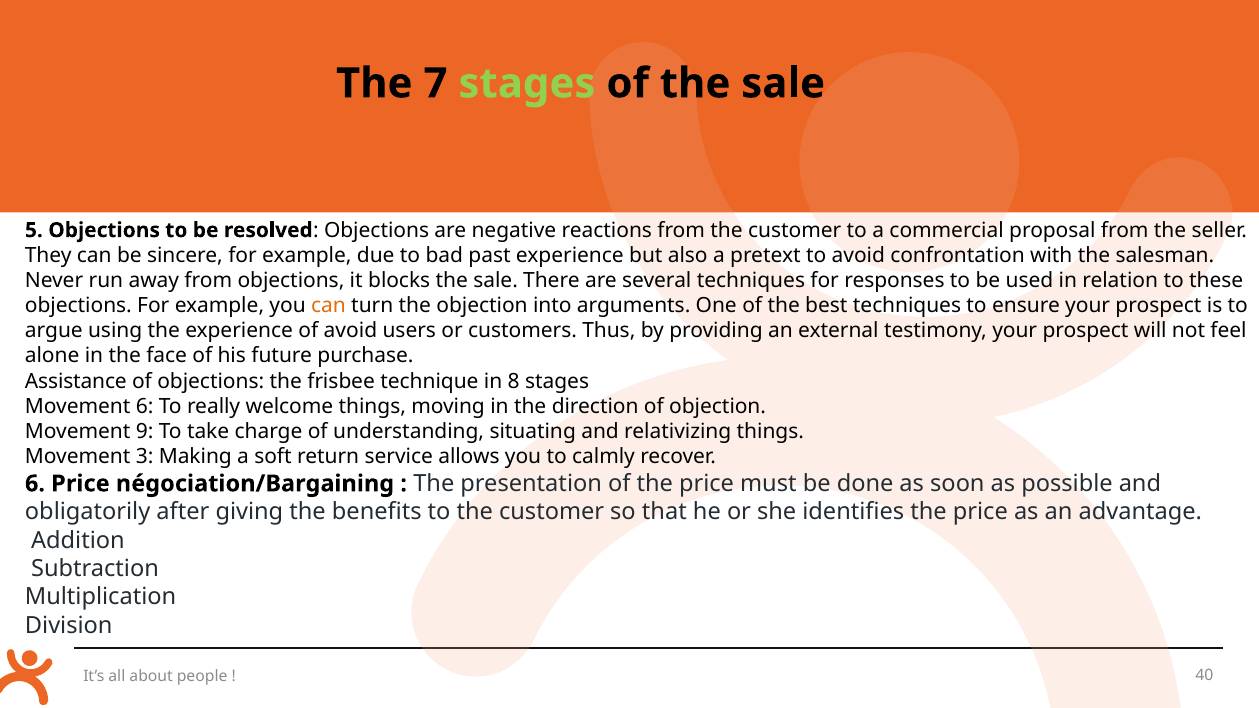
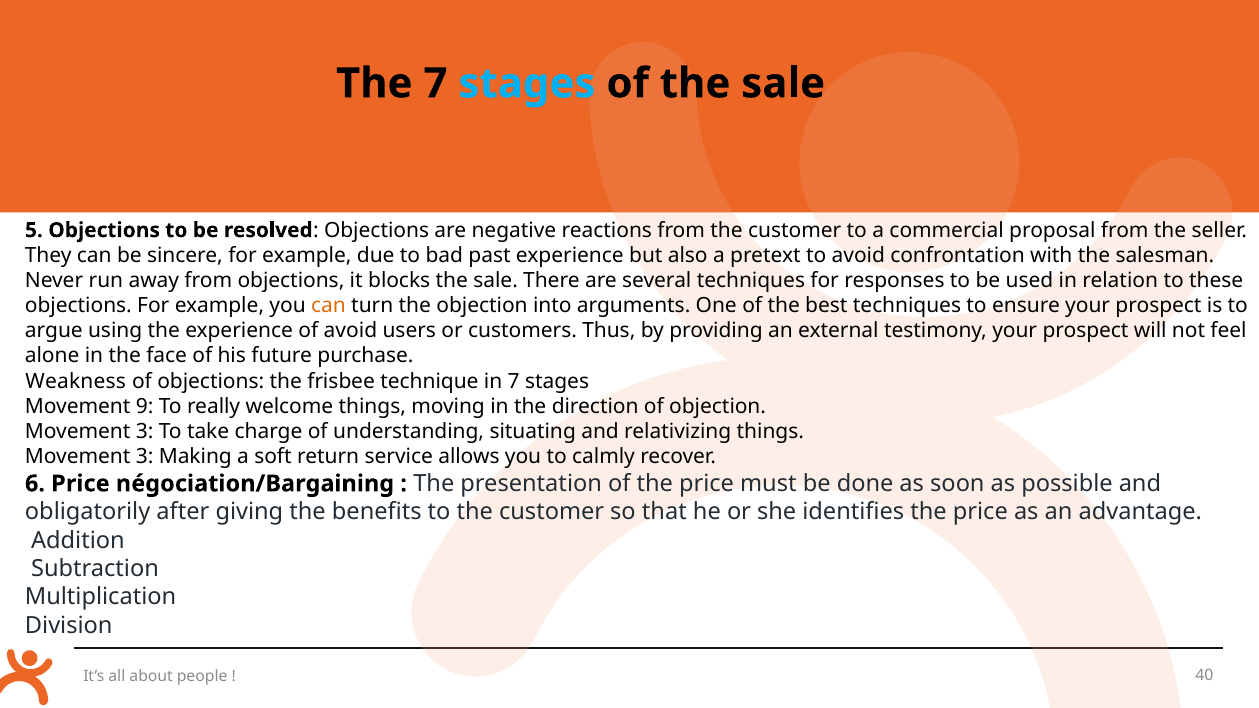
stages colour: light green -> light blue (527, 84)
Assistance: Assistance -> Weakness (76, 381)
in 8: 8 -> 7 (514, 381)
Movement 6: 6 -> 9 (145, 406)
9: 9 -> 3 (145, 432)
